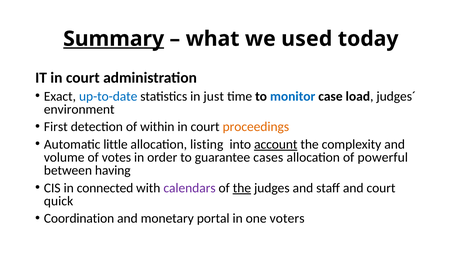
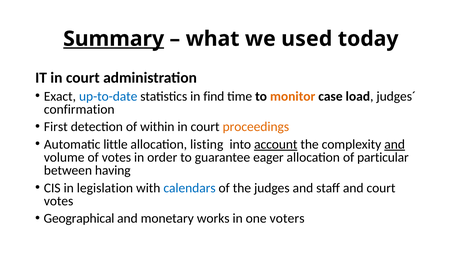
just: just -> find (214, 96)
monitor colour: blue -> orange (293, 96)
environment: environment -> confirmation (79, 109)
and underline: none -> present (395, 144)
cases: cases -> eager (268, 157)
powerful: powerful -> particular (383, 157)
connected: connected -> legislation (105, 188)
calendars colour: purple -> blue (190, 188)
the underline: present -> none (242, 188)
quick: quick -> votes (59, 201)
Coordination: Coordination -> Geographical (79, 218)
portal: portal -> works (213, 218)
